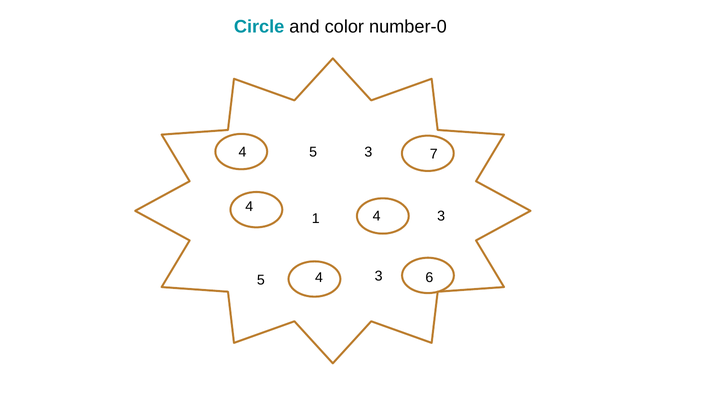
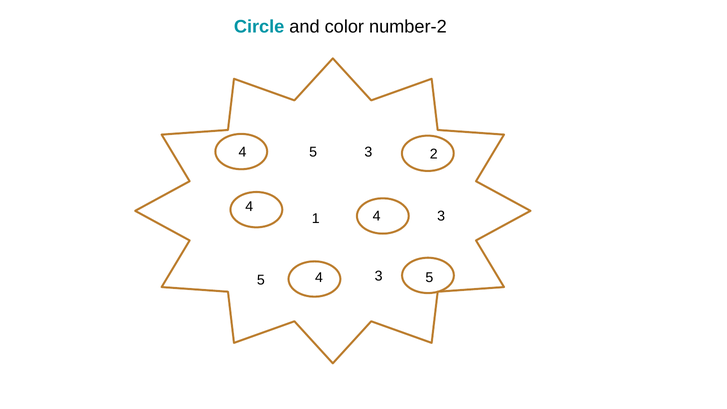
number-0: number-0 -> number-2 (408, 27)
7: 7 -> 2 (434, 154)
3 6: 6 -> 5 (429, 278)
